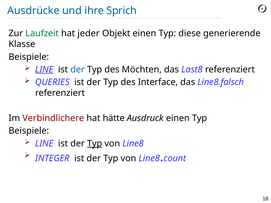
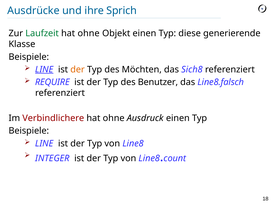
jeder: jeder -> ohne (89, 33)
der colour: blue -> orange (78, 70)
Last8: Last8 -> Sich8 (192, 70)
QUERIES: QUERIES -> REQUIRE (52, 82)
Interface: Interface -> Benutzer (158, 82)
hätte: hätte -> ohne (114, 118)
Typ underline: present -> none (95, 144)
